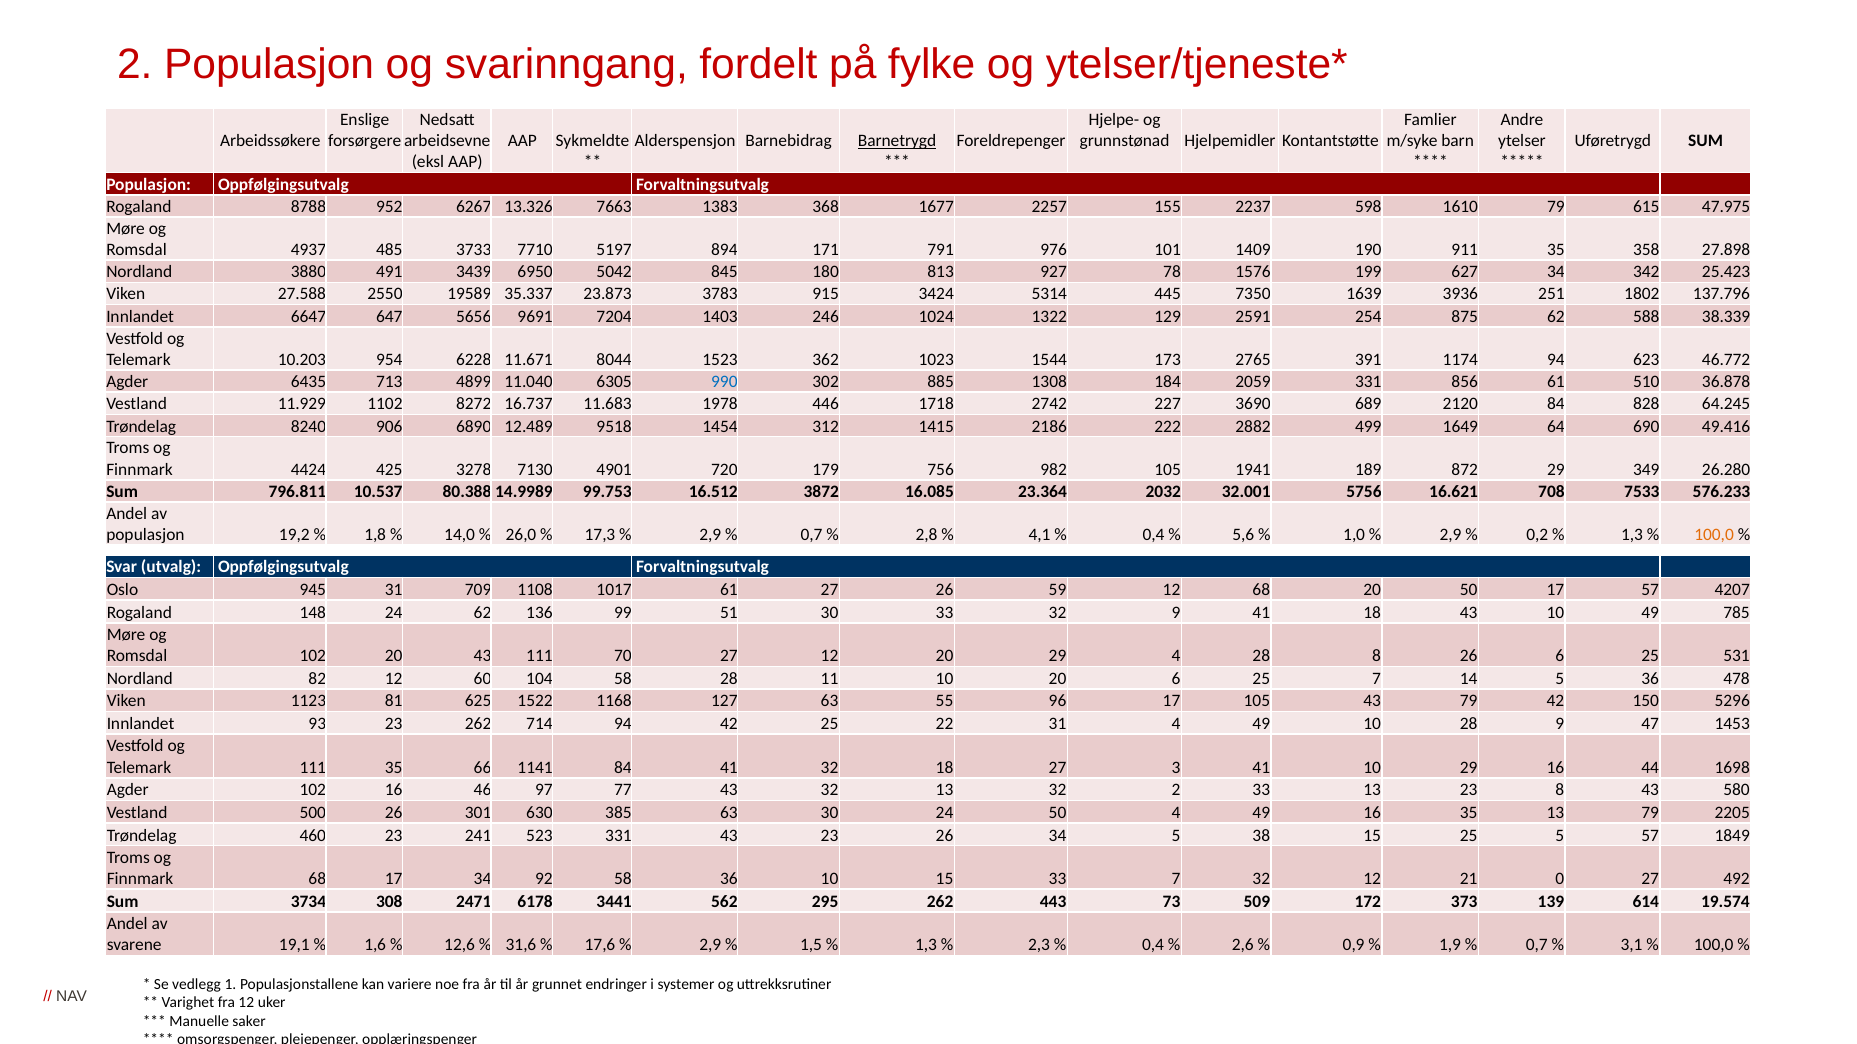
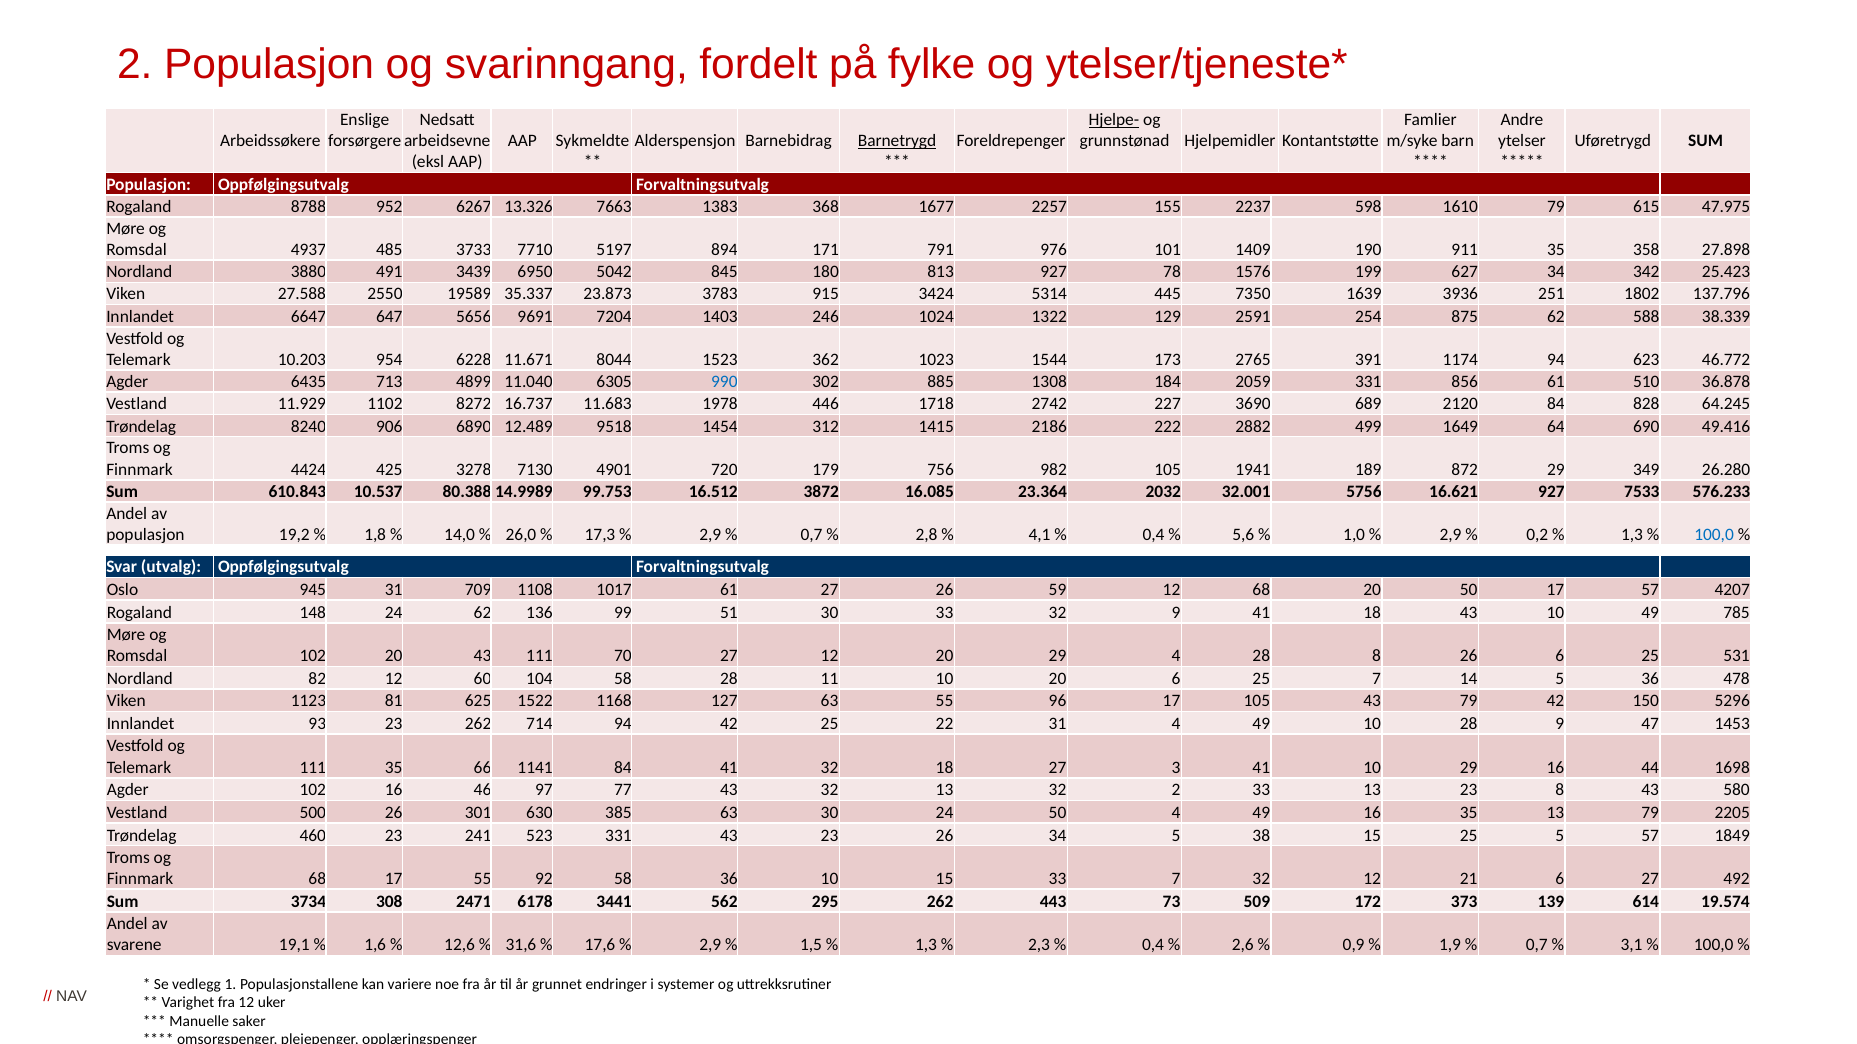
Hjelpe- underline: none -> present (1114, 120)
796.811: 796.811 -> 610.843 (297, 492)
16.621 708: 708 -> 927 (1551, 492)
100,0 colour: orange -> blue (1714, 535)
17 34: 34 -> 55 (483, 879)
21 0: 0 -> 6 (1560, 879)
